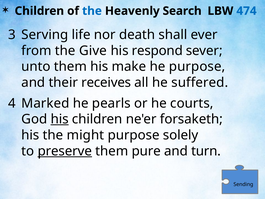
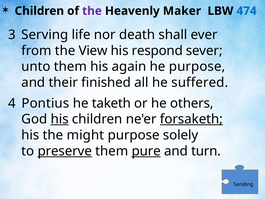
the colour: blue -> purple (92, 11)
Search: Search -> Maker (182, 11)
Give: Give -> View (93, 51)
make: make -> again (129, 66)
receives: receives -> finished (106, 82)
Marked: Marked -> Pontius (45, 103)
pearls: pearls -> taketh (111, 103)
courts: courts -> others (192, 103)
forsaketh underline: none -> present (191, 119)
pure underline: none -> present (146, 151)
